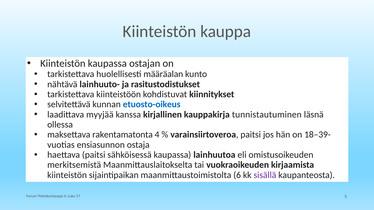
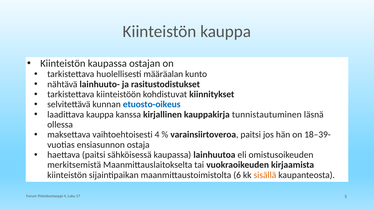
laadittava myyjää: myyjää -> kauppa (100, 115)
rakentamatonta: rakentamatonta -> vaihtoehtoisesti (123, 135)
sisällä colour: purple -> orange (265, 175)
